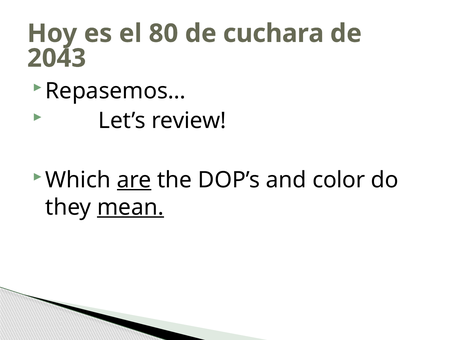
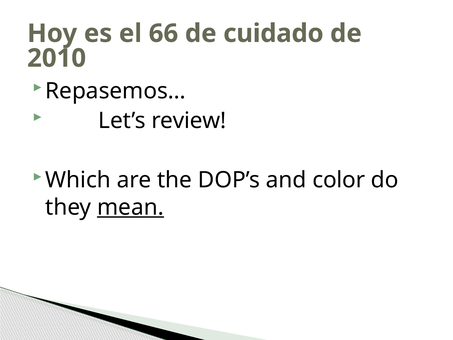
80: 80 -> 66 (163, 33)
cuchara: cuchara -> cuidado (273, 33)
2043: 2043 -> 2010 (57, 58)
are underline: present -> none (134, 180)
